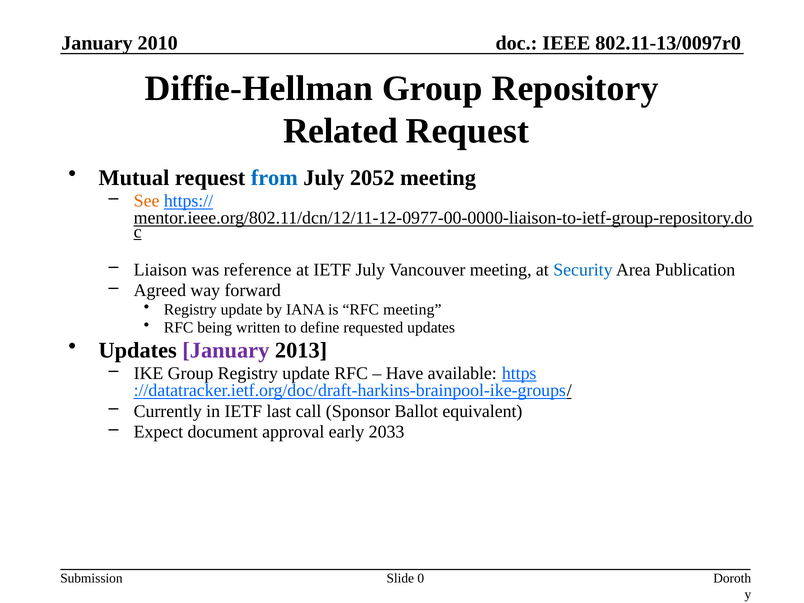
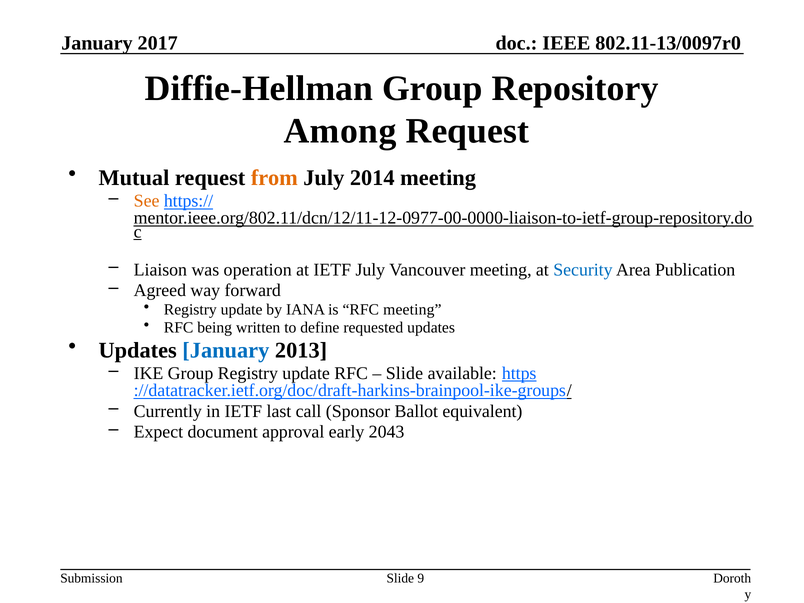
2010: 2010 -> 2017 (158, 43)
Related: Related -> Among (340, 131)
from colour: blue -> orange (274, 178)
2052: 2052 -> 2014 (372, 178)
reference: reference -> operation (258, 270)
January colour: purple -> blue (226, 350)
Have: Have -> Slide (404, 373)
2033: 2033 -> 2043 (387, 432)
0: 0 -> 9 (421, 578)
